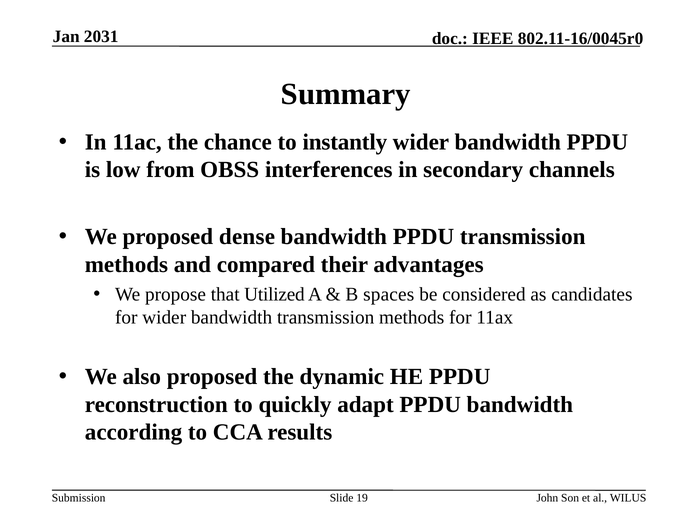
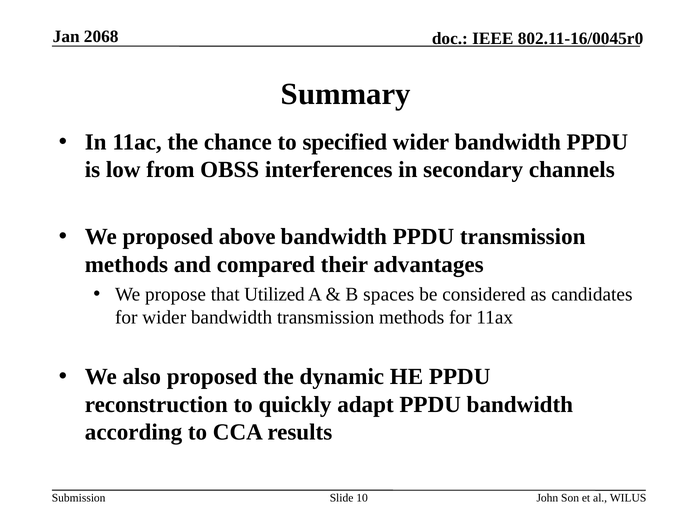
2031: 2031 -> 2068 (101, 37)
instantly: instantly -> specified (345, 142)
dense: dense -> above (247, 237)
19: 19 -> 10 (362, 498)
